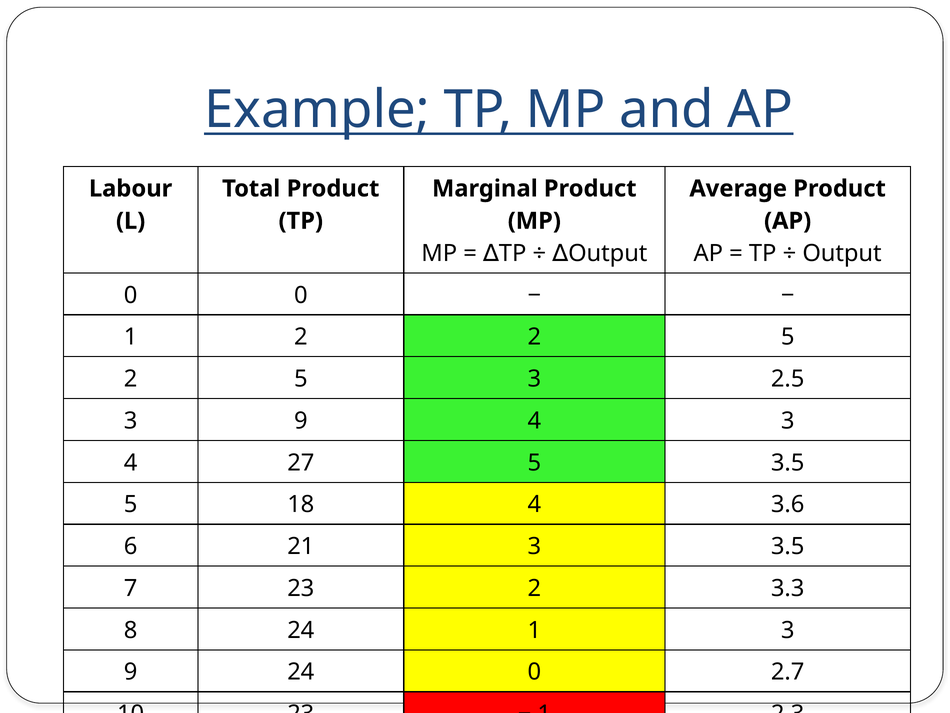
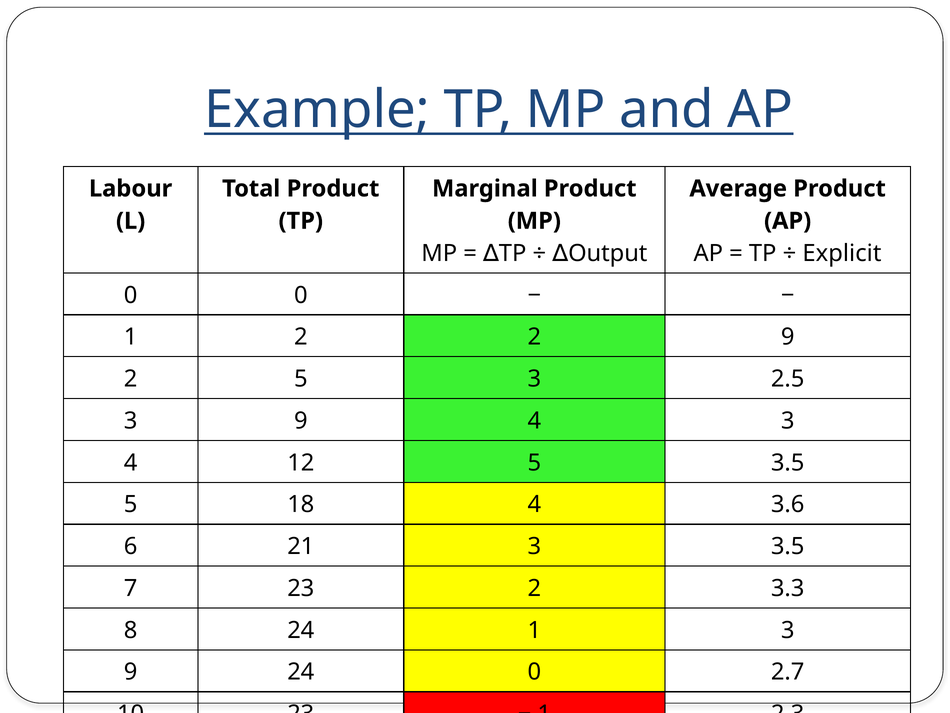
Output: Output -> Explicit (842, 253)
2 2 5: 5 -> 9 (788, 337)
27: 27 -> 12 (301, 462)
